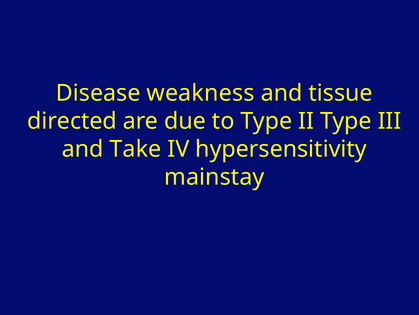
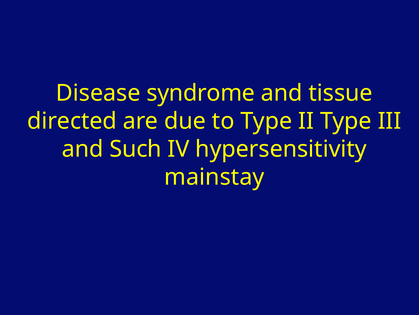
weakness: weakness -> syndrome (201, 93)
Take: Take -> Such (136, 149)
